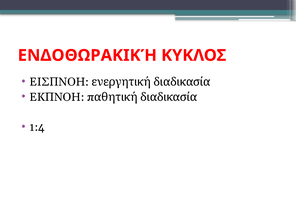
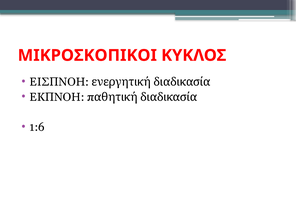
ΕΝΔΟΘΩΡΑΚΙΚΉ: ΕΝΔΟΘΩΡΑΚΙΚΉ -> ΜΙΚΡΟΣΚΟΠΙΚΟΙ (87, 55)
1:4: 1:4 -> 1:6 (37, 127)
